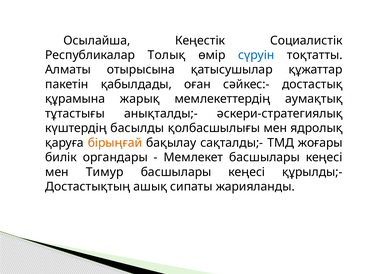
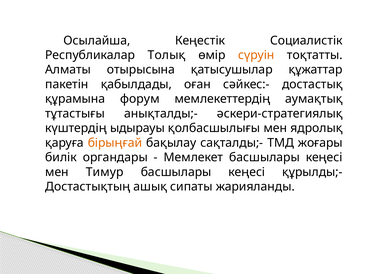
сүруін colour: blue -> orange (256, 55)
жарық: жарық -> форум (140, 99)
басылды: басылды -> ыдырауы (137, 128)
